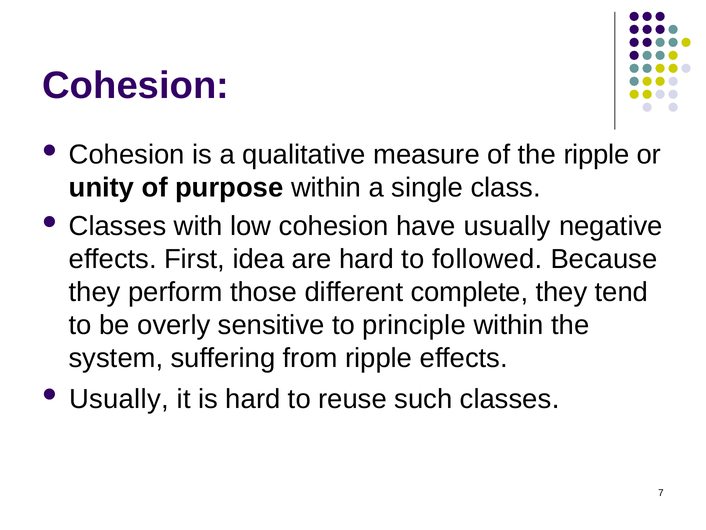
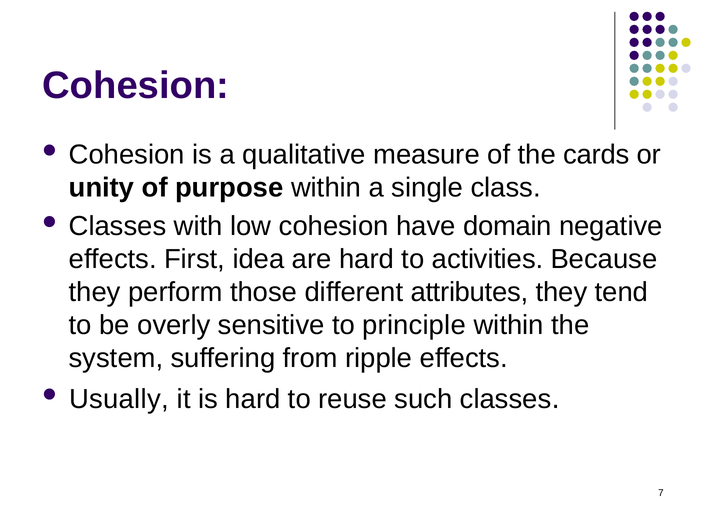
the ripple: ripple -> cards (596, 155)
have usually: usually -> domain (507, 226)
followed: followed -> activities (488, 259)
complete: complete -> attributes (469, 292)
